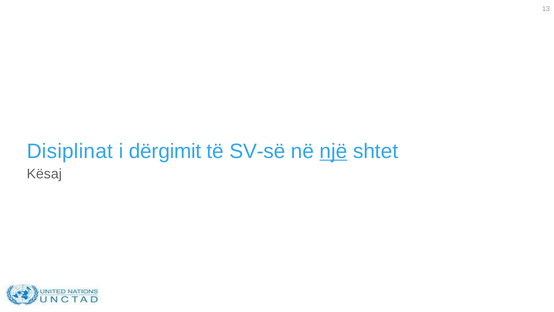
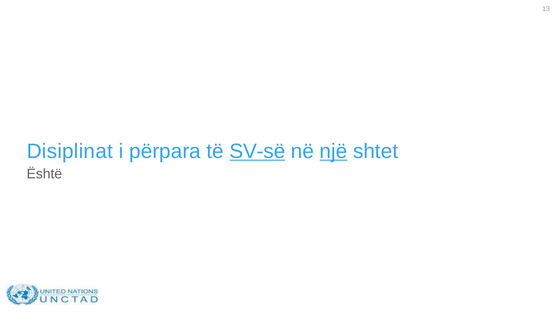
dërgimit: dërgimit -> përpara (165, 151)
SV-së underline: none -> present (257, 151)
Kësaj: Kësaj -> Është (44, 174)
